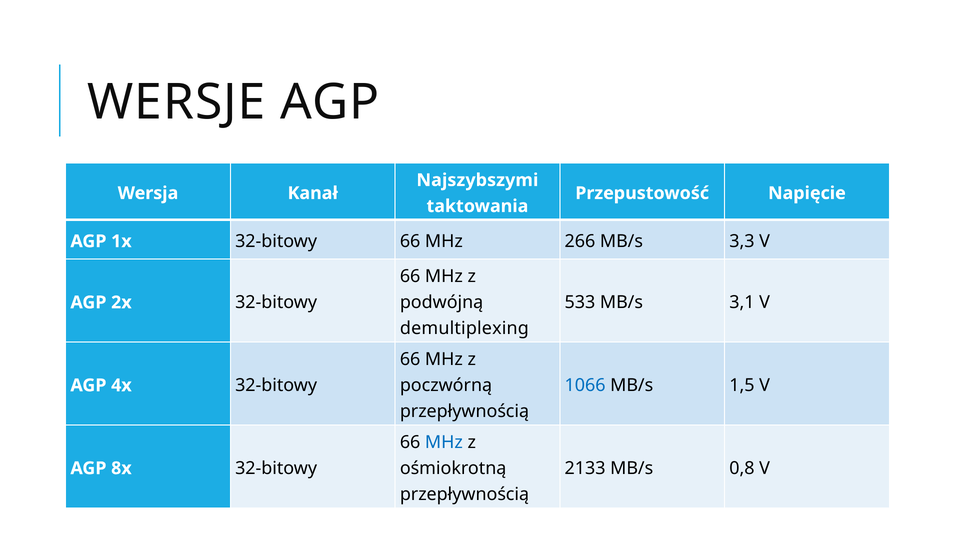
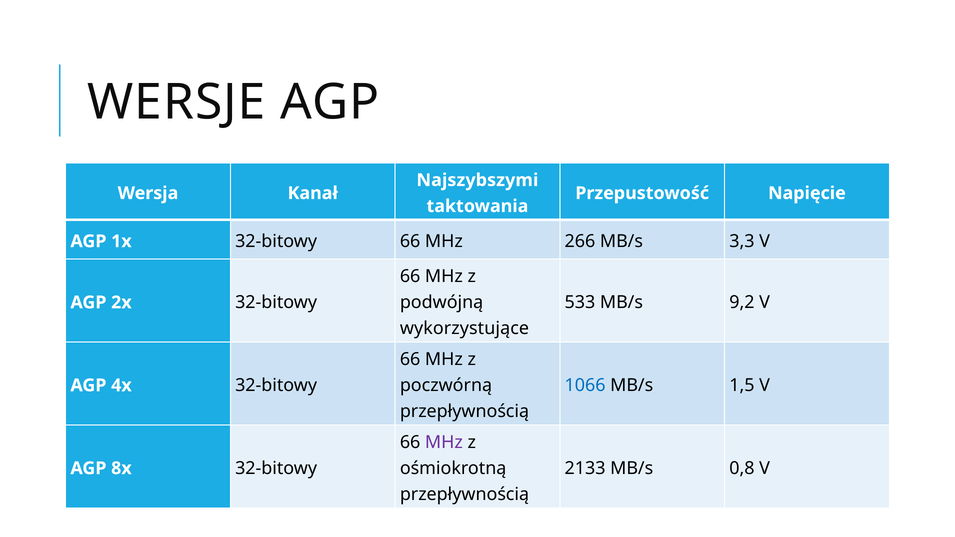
3,1: 3,1 -> 9,2 (742, 303)
demultiplexing: demultiplexing -> wykorzystujące (464, 329)
MHz colour: blue -> purple (444, 442)
